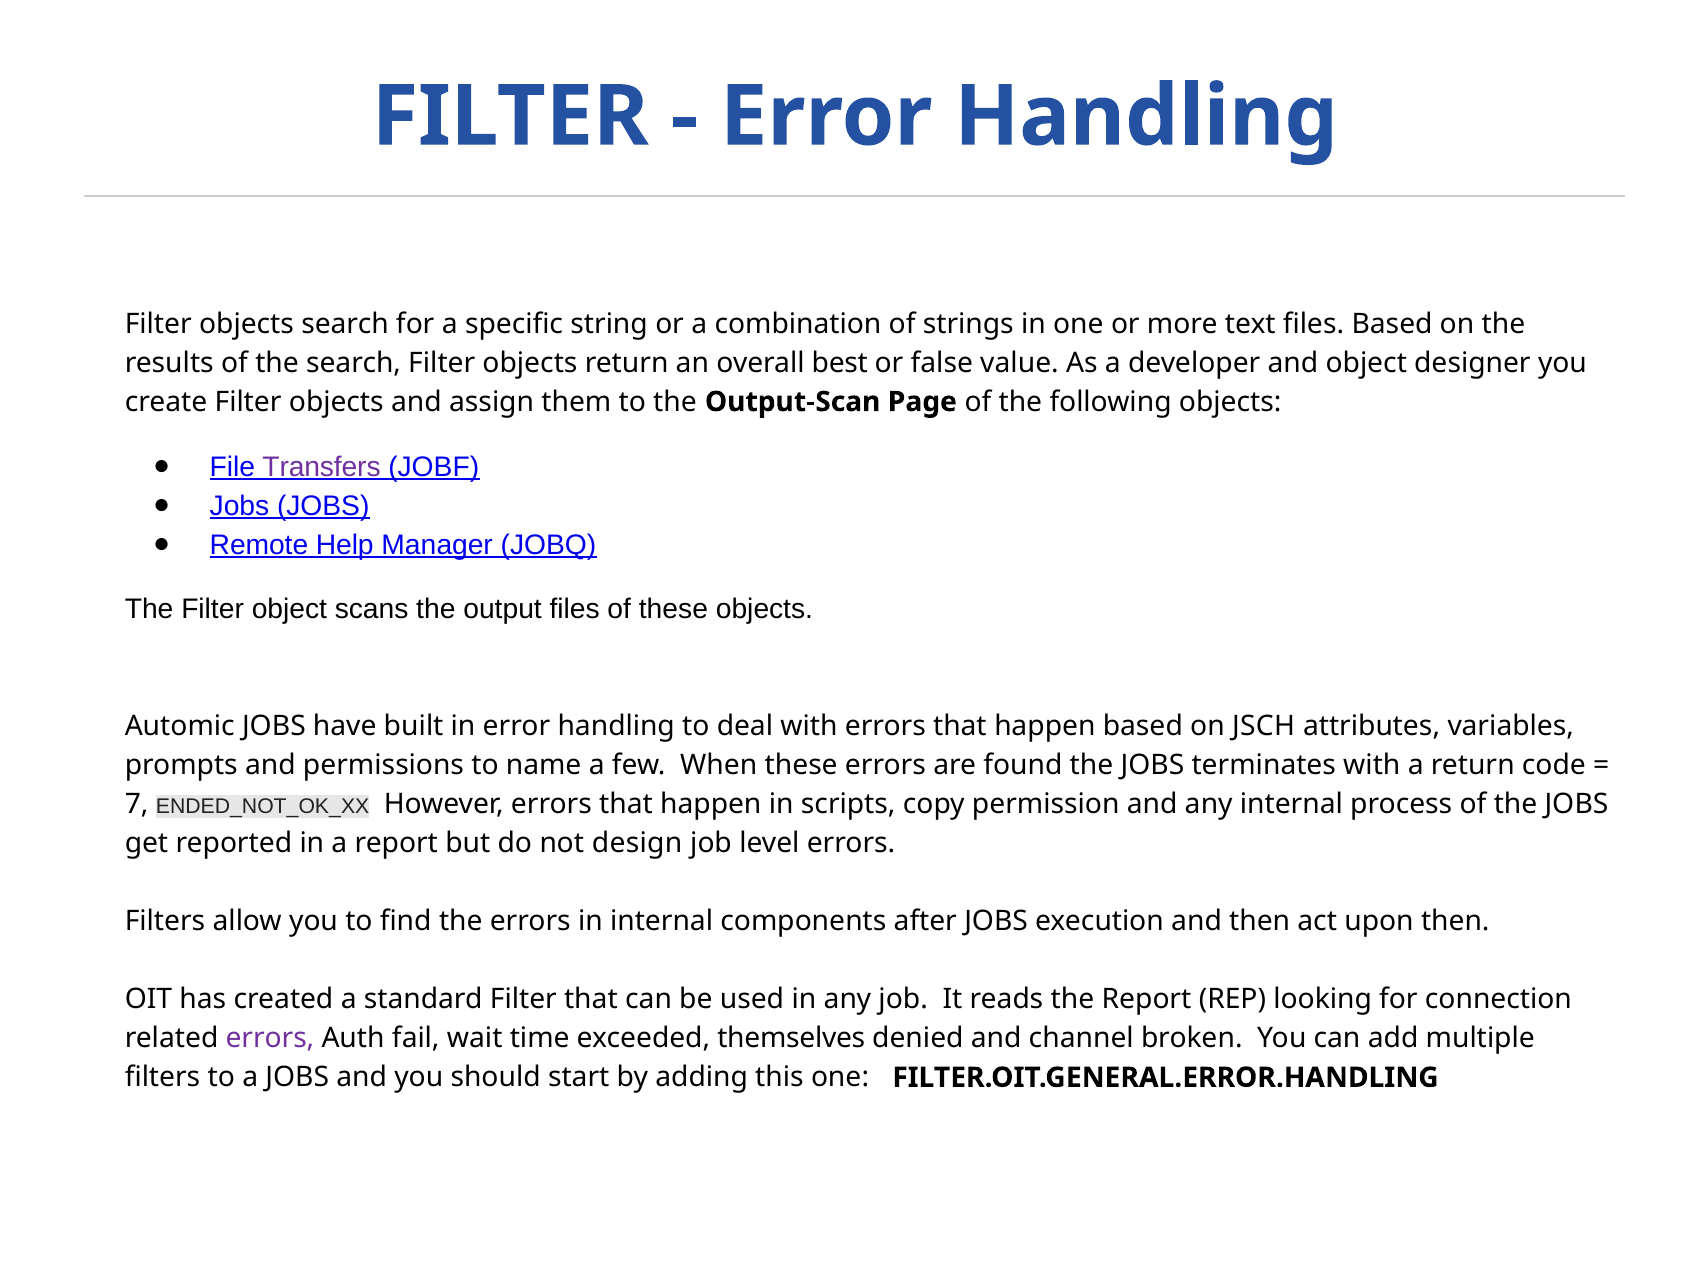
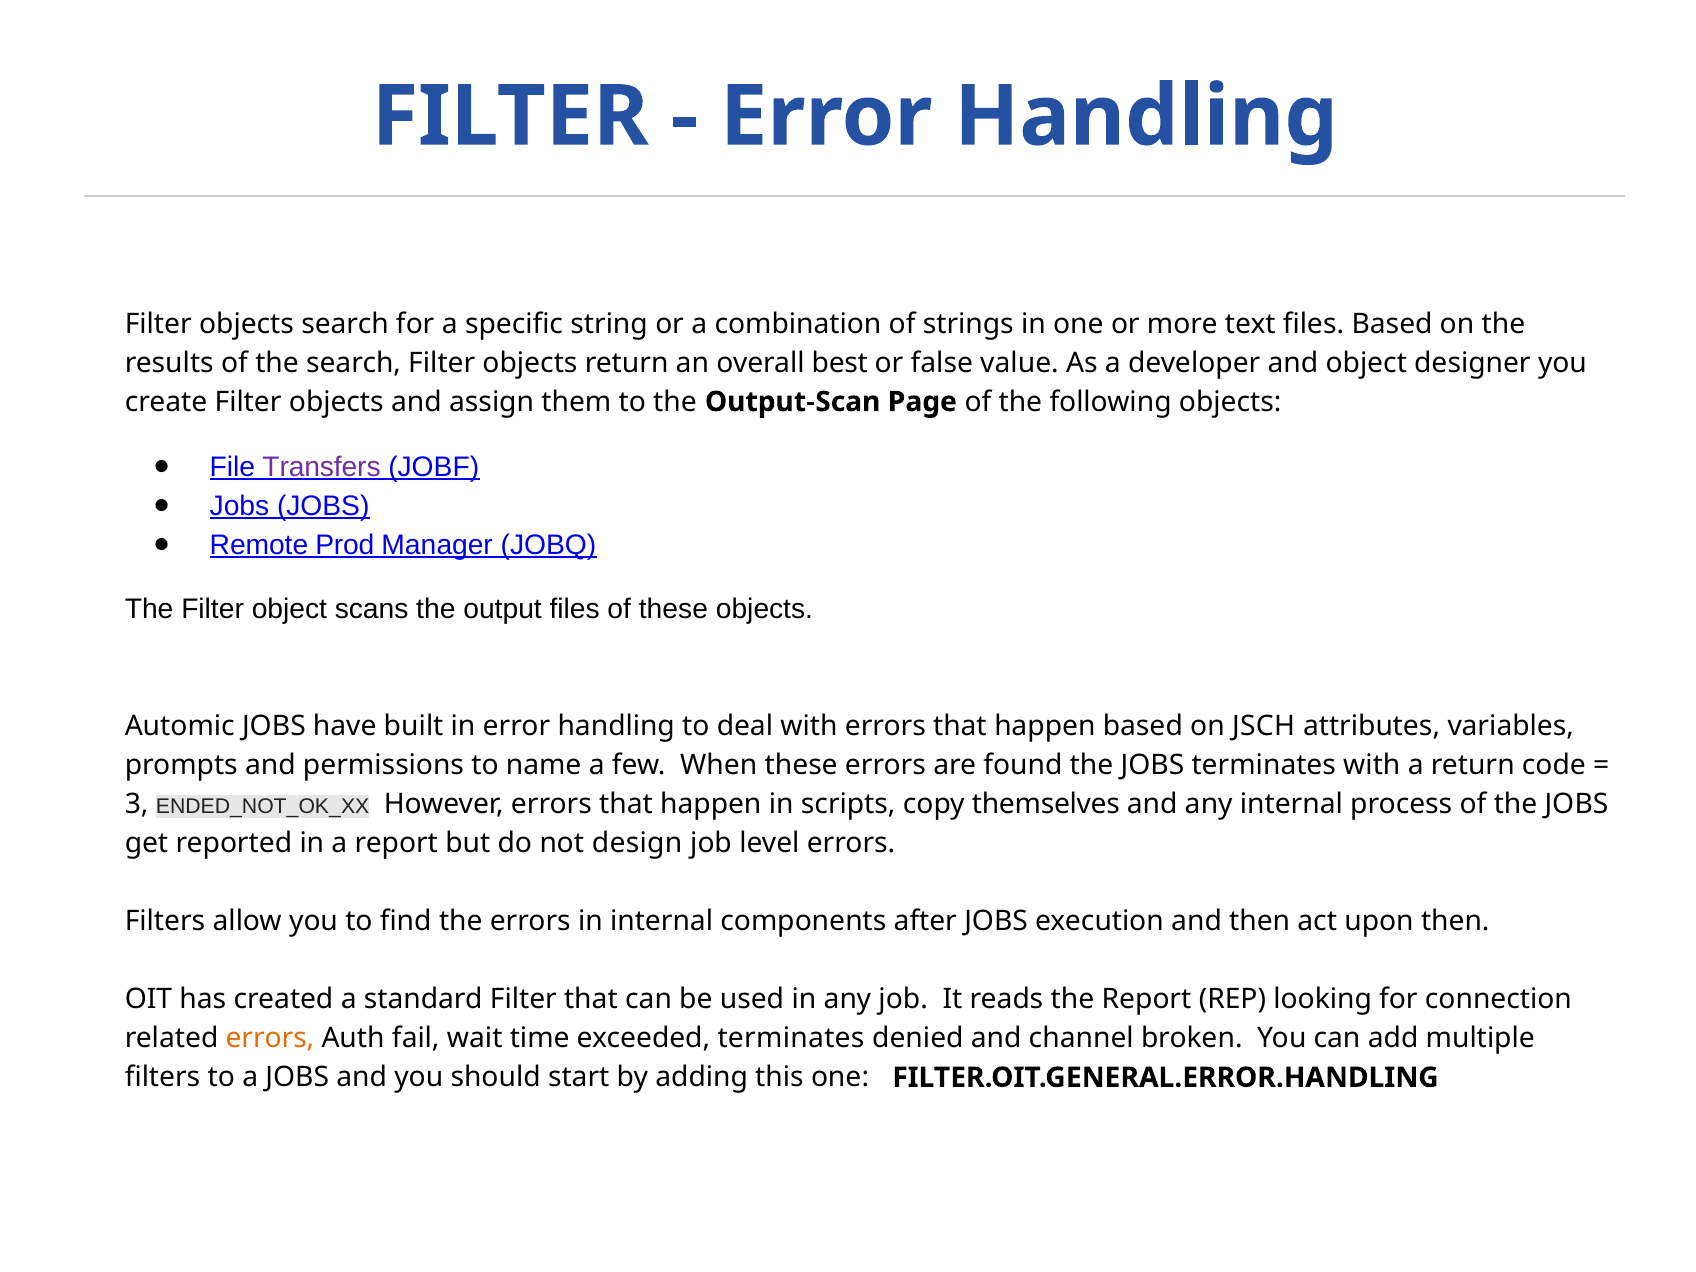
Help: Help -> Prod (345, 545)
7: 7 -> 3 (137, 805)
permission: permission -> themselves (1046, 805)
errors colour: purple -> orange (270, 1039)
exceeded themselves: themselves -> terminates (791, 1039)
